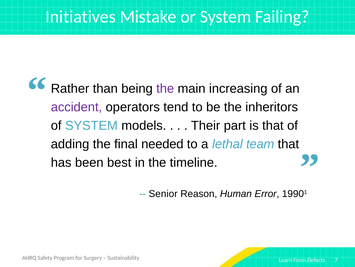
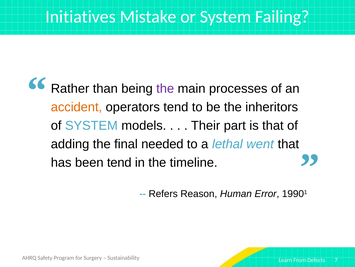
increasing: increasing -> processes (238, 88)
accident colour: purple -> orange (76, 107)
team: team -> went (260, 144)
been best: best -> tend (119, 162)
Senior: Senior -> Refers (163, 193)
